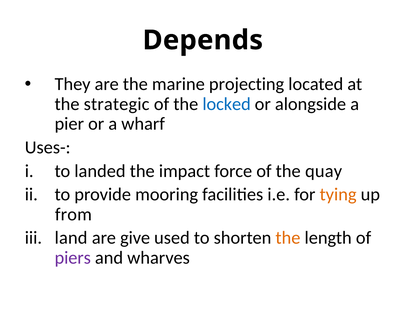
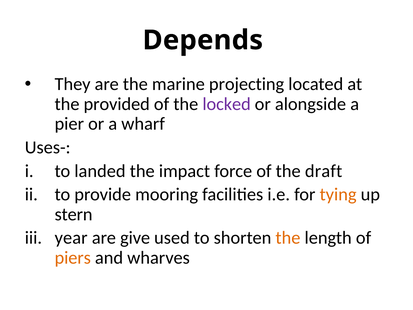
strategic: strategic -> provided (117, 104)
locked colour: blue -> purple (227, 104)
quay: quay -> draft (324, 171)
from: from -> stern (74, 214)
land: land -> year (71, 238)
piers colour: purple -> orange (73, 258)
